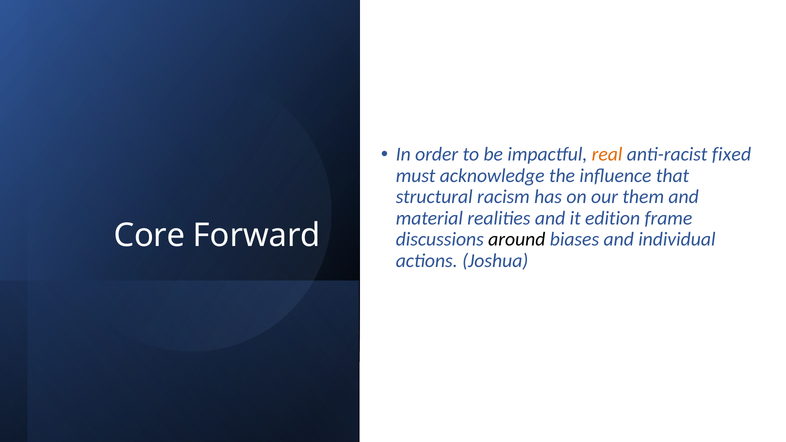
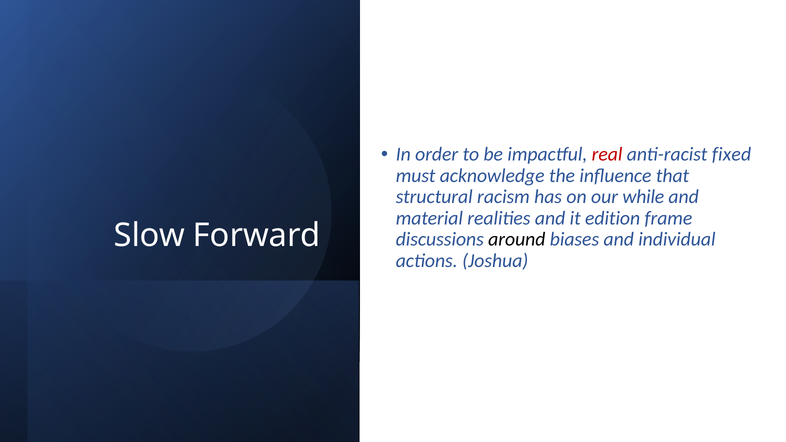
real colour: orange -> red (607, 155)
them: them -> while (643, 197)
Core: Core -> Slow (149, 235)
